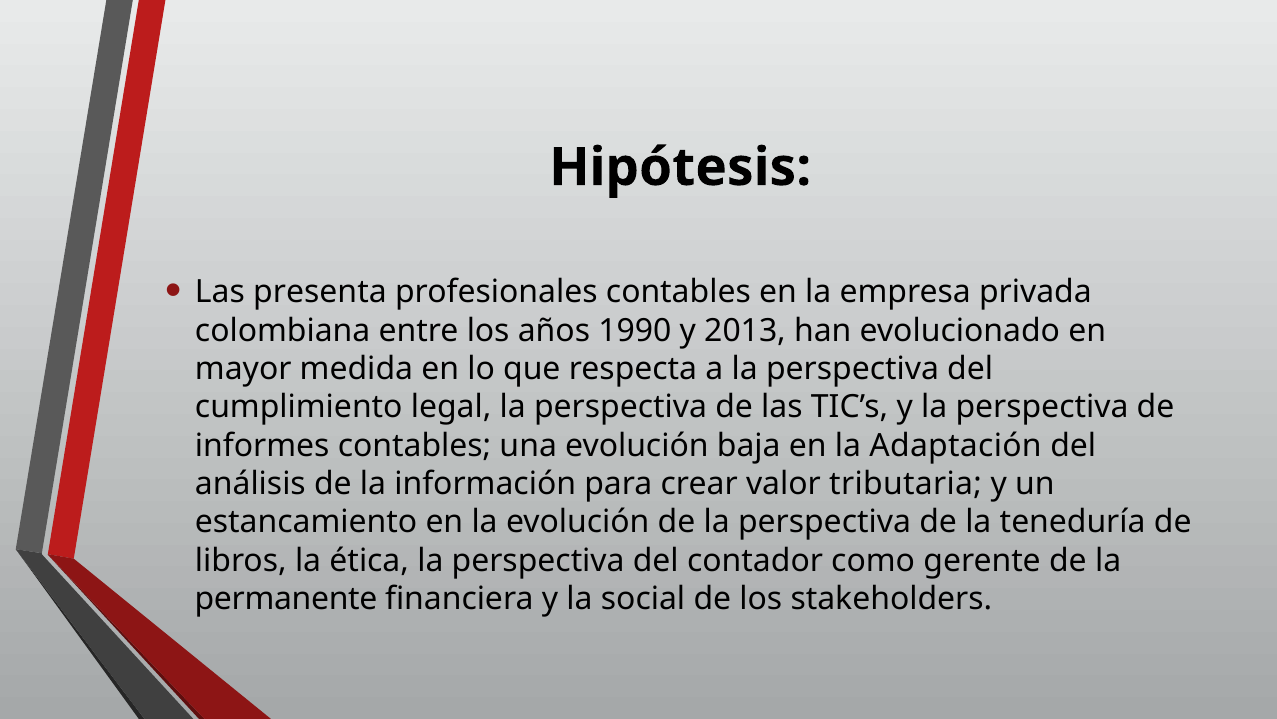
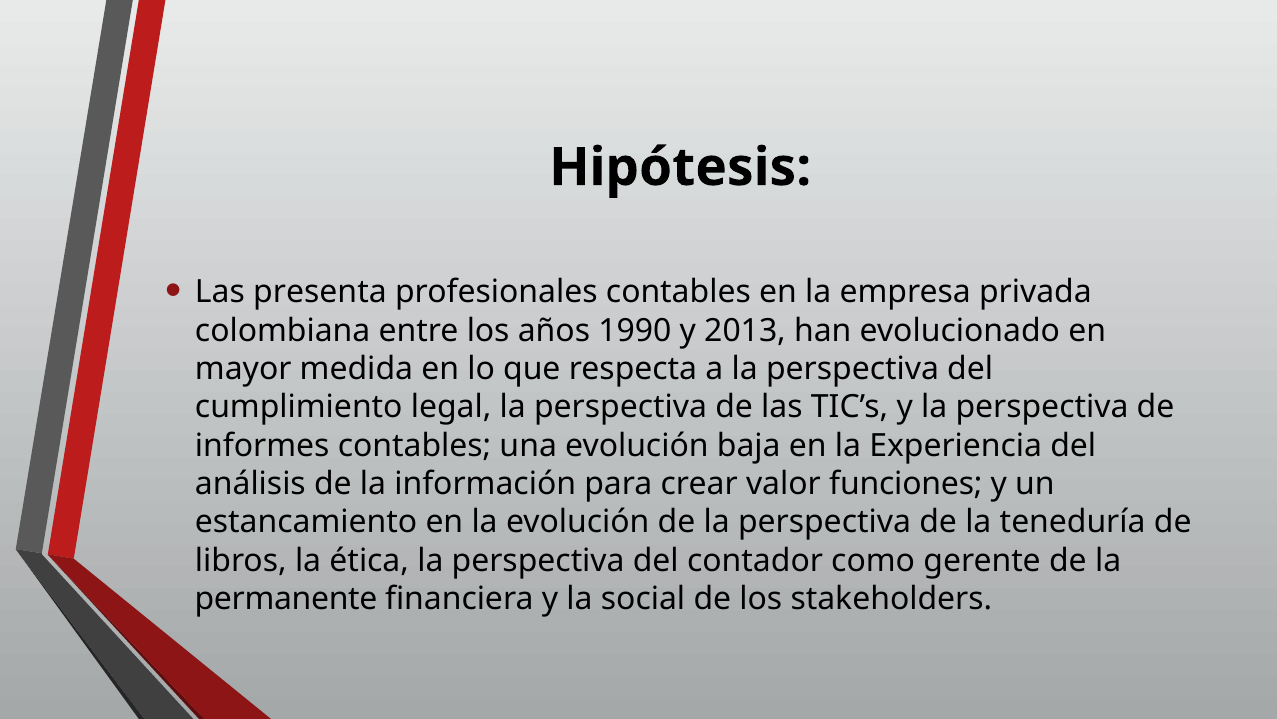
Adaptación: Adaptación -> Experiencia (956, 445)
tributaria: tributaria -> funciones (906, 483)
